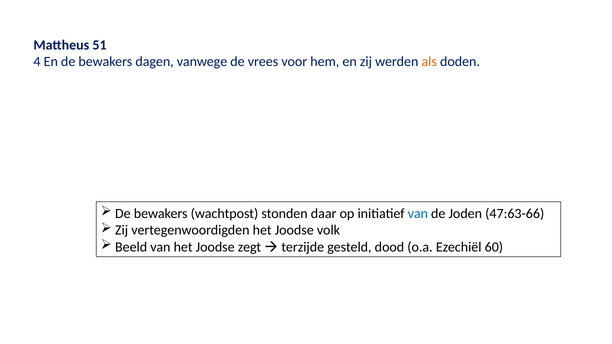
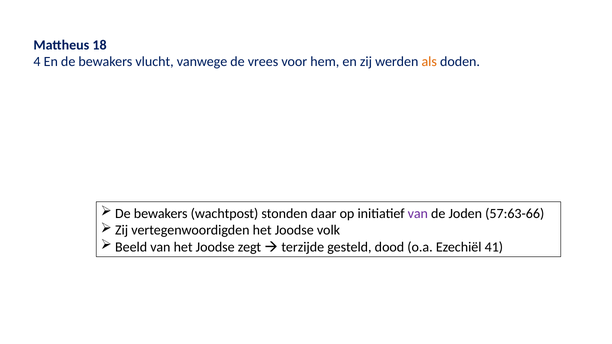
51: 51 -> 18 (100, 45)
dagen: dagen -> vlucht (155, 62)
van colour: blue -> purple (418, 214)
47:63-66: 47:63-66 -> 57:63-66 (515, 214)
60: 60 -> 41 (494, 247)
